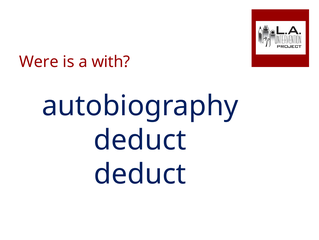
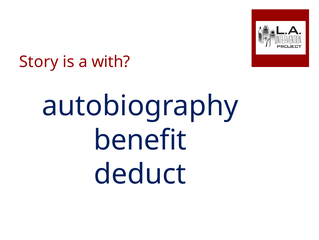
Were: Were -> Story (39, 62)
deduct: deduct -> benefit (140, 140)
